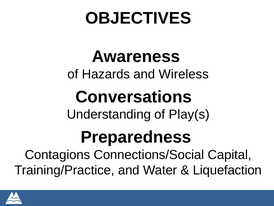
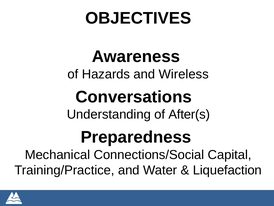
Play(s: Play(s -> After(s (189, 114)
Contagions: Contagions -> Mechanical (57, 154)
